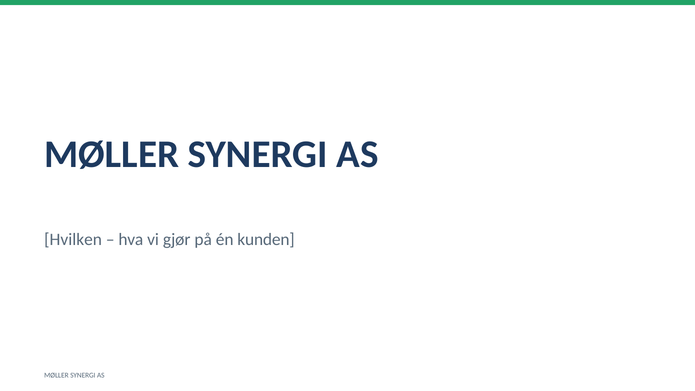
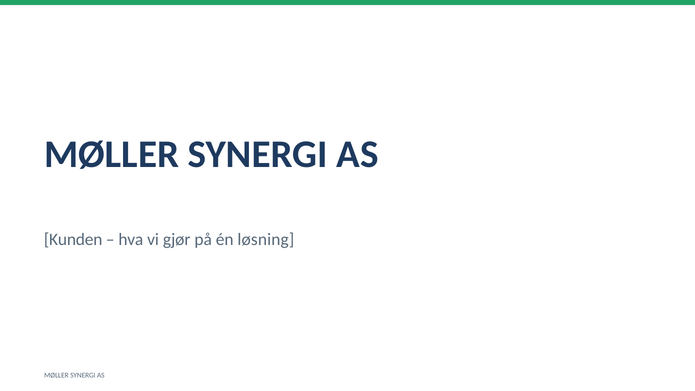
Hvilken: Hvilken -> Kunden (73, 239)
kunden: kunden -> løsning (266, 239)
